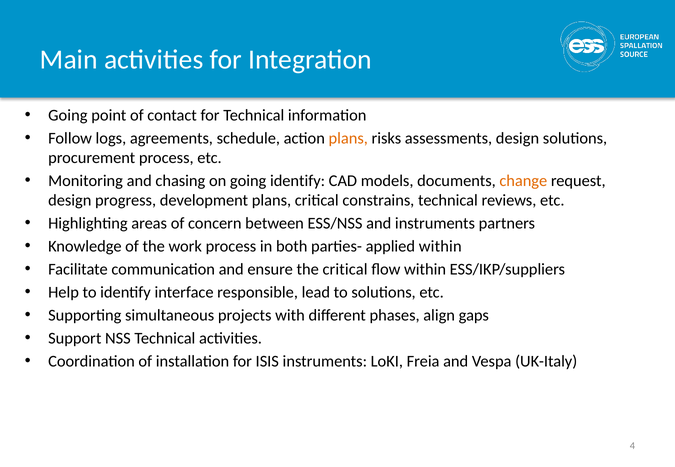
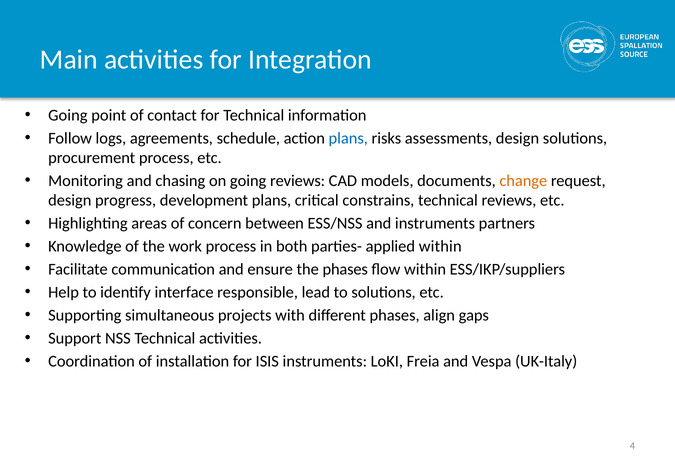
plans colour: orange -> blue (348, 138)
going identify: identify -> reviews (298, 181)
the critical: critical -> phases (345, 270)
